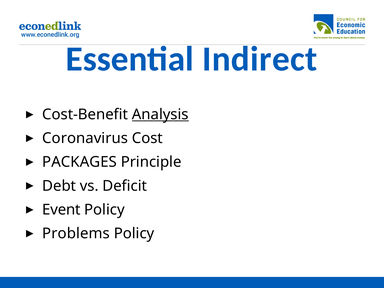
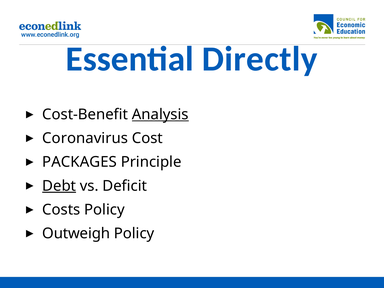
Indirect: Indirect -> Directly (260, 59)
Debt underline: none -> present (59, 186)
Event: Event -> Costs (61, 210)
Problems: Problems -> Outweigh (76, 233)
